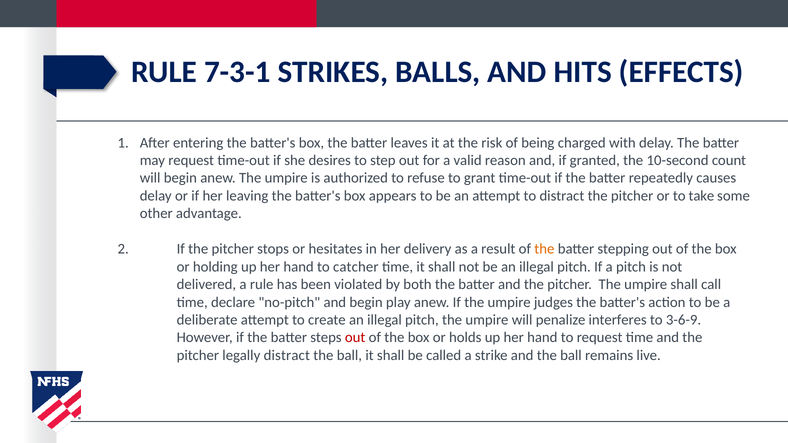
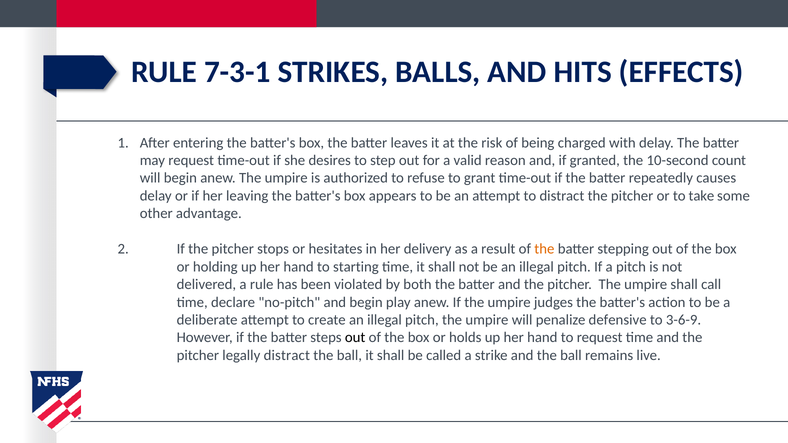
catcher: catcher -> starting (356, 267)
interferes: interferes -> defensive (618, 320)
out colour: red -> black (355, 338)
